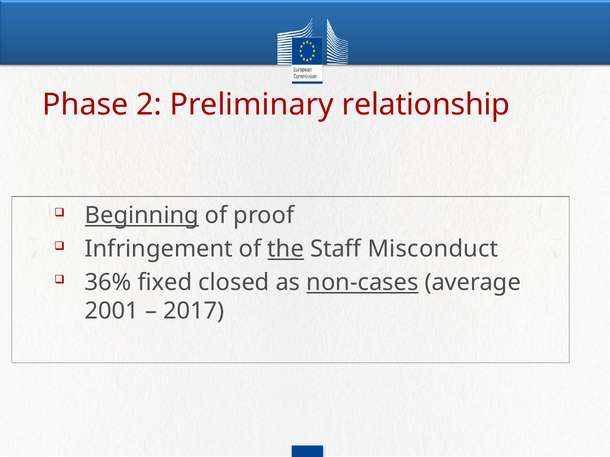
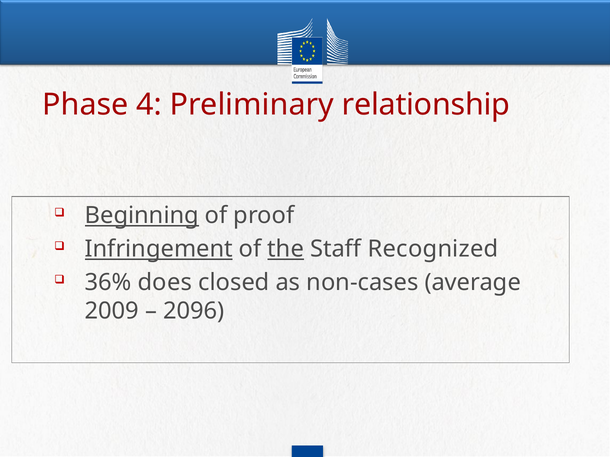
2: 2 -> 4 (149, 105)
Infringement underline: none -> present (159, 249)
Misconduct: Misconduct -> Recognized (433, 249)
fixed: fixed -> does (165, 283)
non-cases underline: present -> none (362, 283)
2001: 2001 -> 2009 (112, 311)
2017: 2017 -> 2096 (194, 311)
